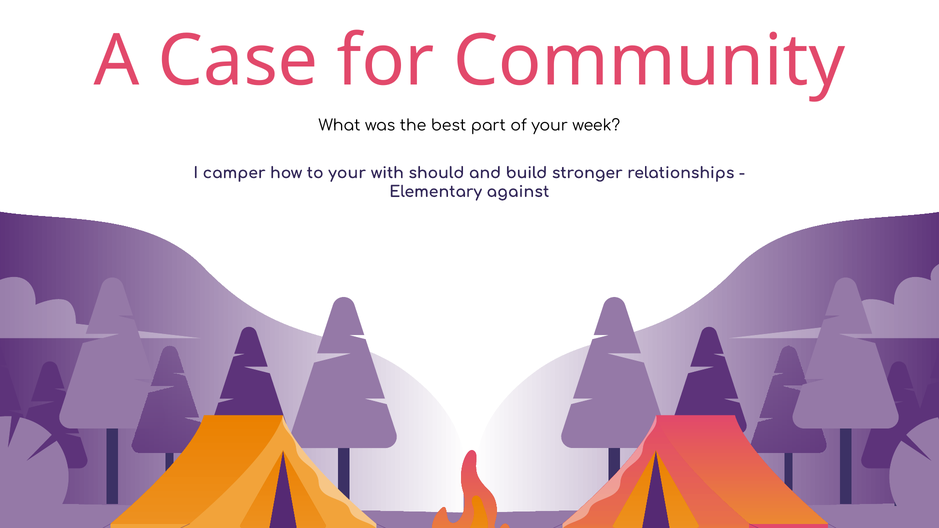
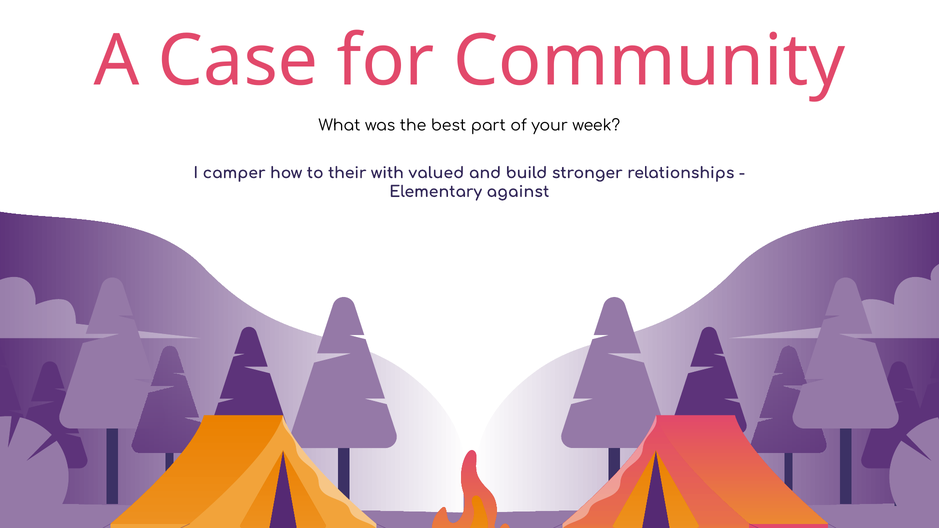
to your: your -> their (347, 173)
should: should -> valued (436, 173)
